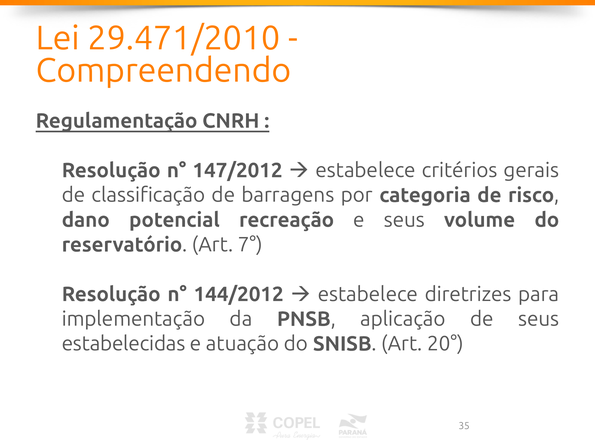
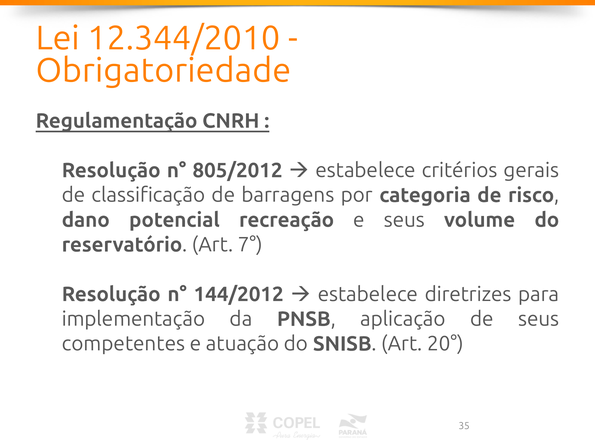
29.471/2010: 29.471/2010 -> 12.344/2010 (184, 38)
Compreendendo: Compreendendo -> Obrigatoriedade (163, 71)
147/2012: 147/2012 -> 805/2012 (237, 171)
estabelecidas: estabelecidas -> competentes (123, 344)
